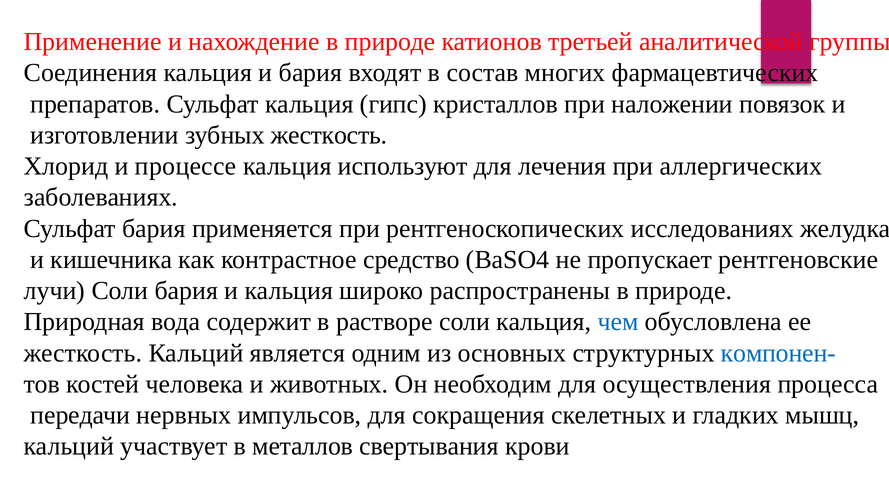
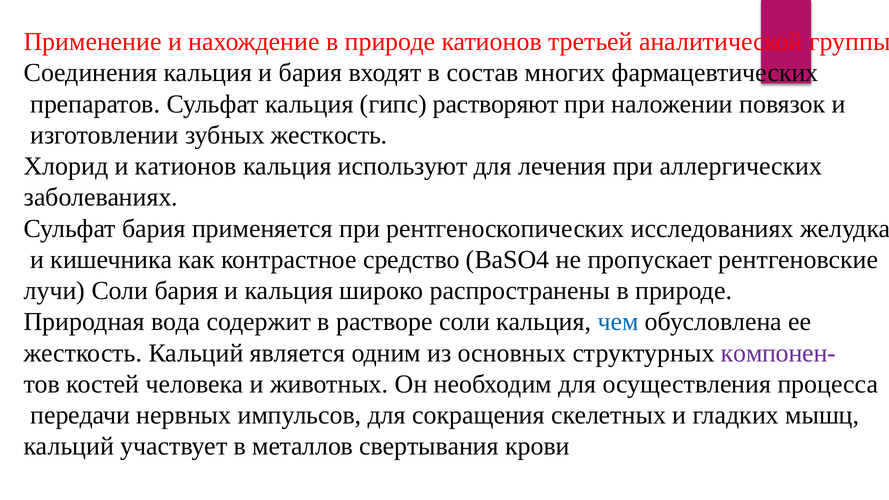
кристаллов: кристаллов -> растворяют (496, 104)
и процессе: процессе -> катионов (186, 166)
компонен- colour: blue -> purple (778, 353)
